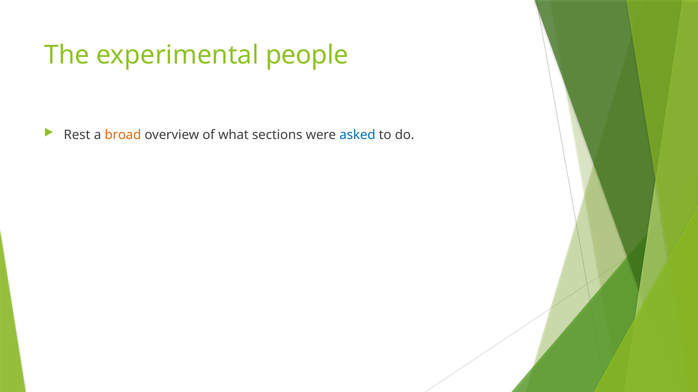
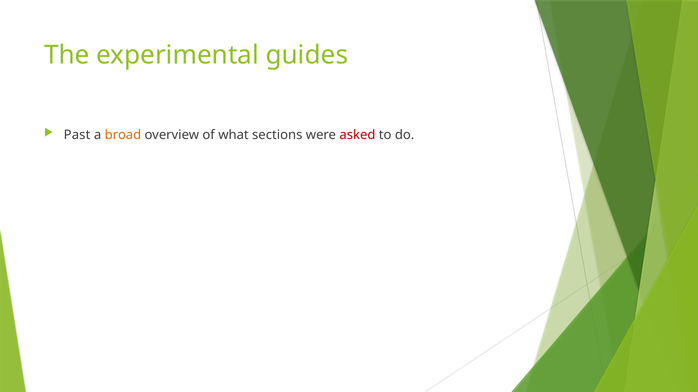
people: people -> guides (307, 55)
Rest: Rest -> Past (77, 135)
asked colour: blue -> red (357, 135)
